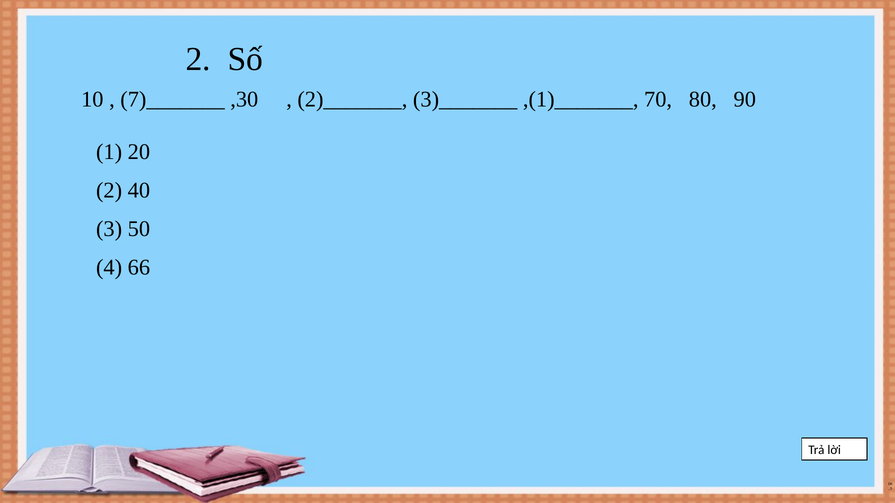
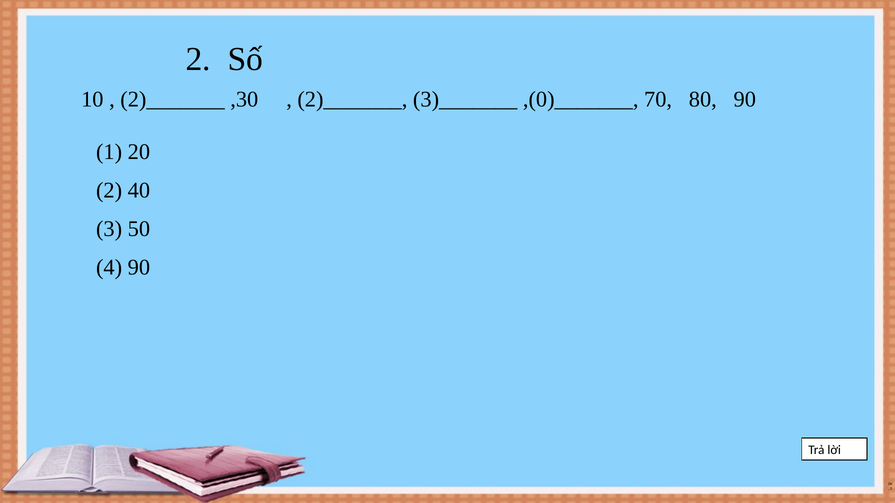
7)_______: 7)_______ -> 2)_______ (173, 99)
,(1)_______: ,(1)_______ -> ,(0)_______ (581, 99)
4 66: 66 -> 90 (139, 267)
